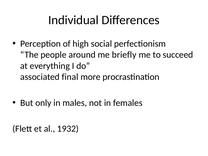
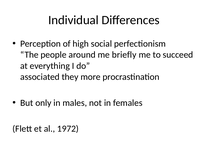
final: final -> they (70, 77)
1932: 1932 -> 1972 (68, 129)
